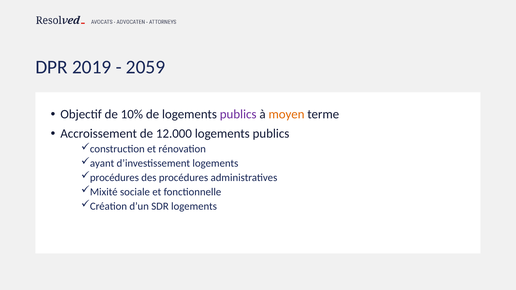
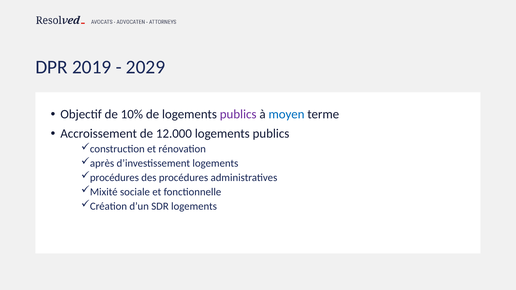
2059: 2059 -> 2029 (146, 67)
moyen colour: orange -> blue (286, 114)
ayant: ayant -> après (102, 163)
